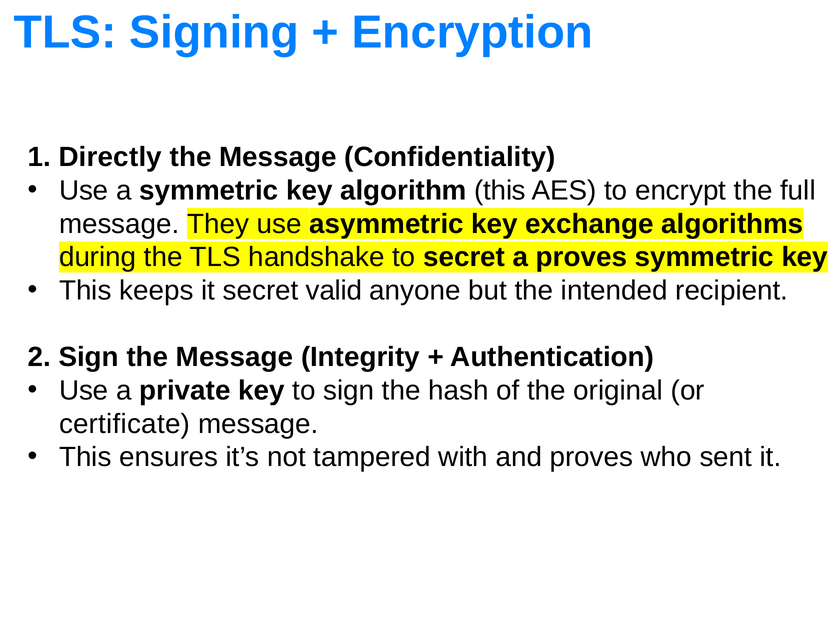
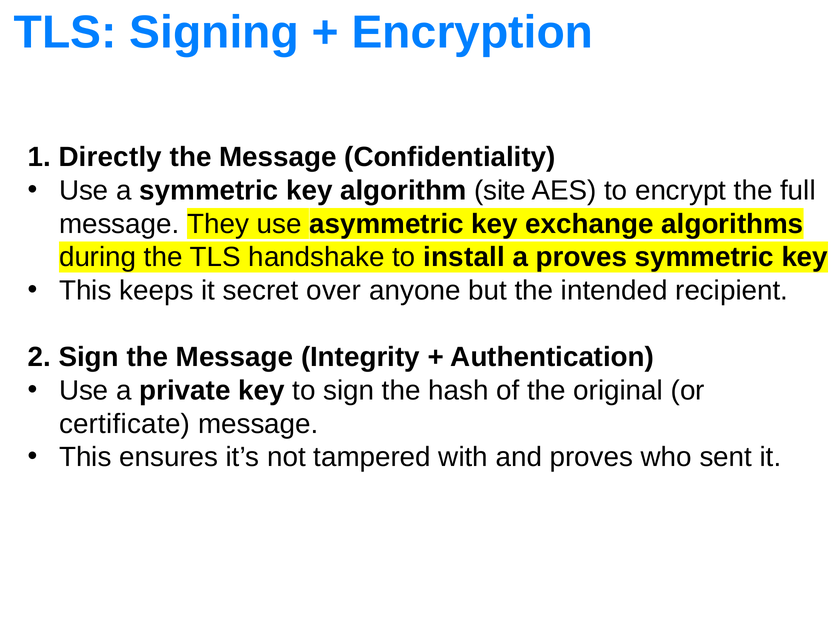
algorithm this: this -> site (500, 191)
to secret: secret -> install (464, 258)
valid: valid -> over (334, 291)
